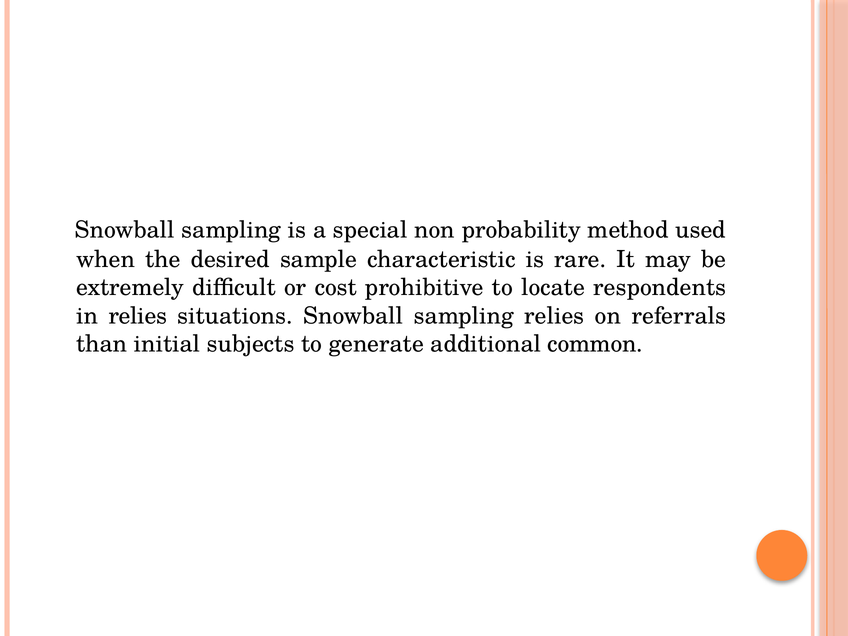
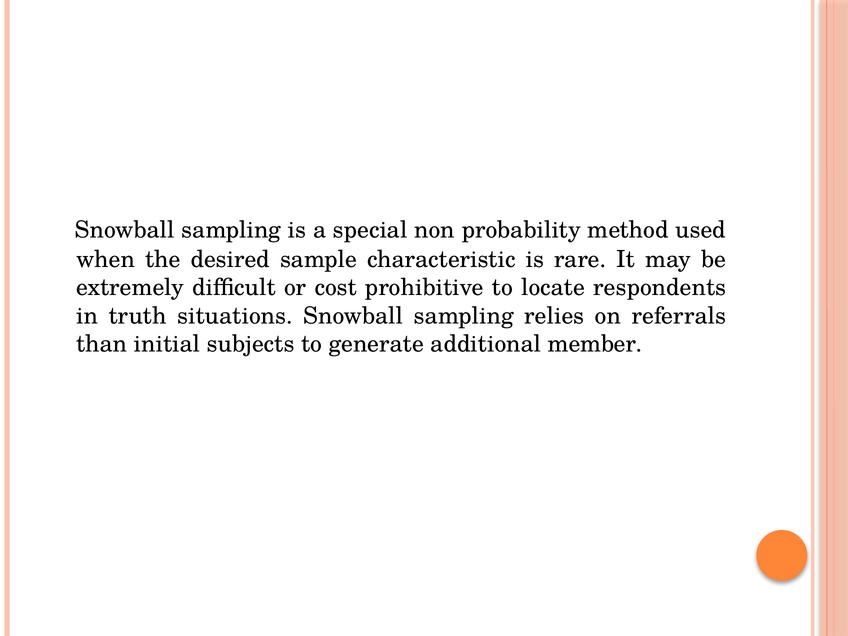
in relies: relies -> truth (138, 316)
common: common -> member (595, 344)
